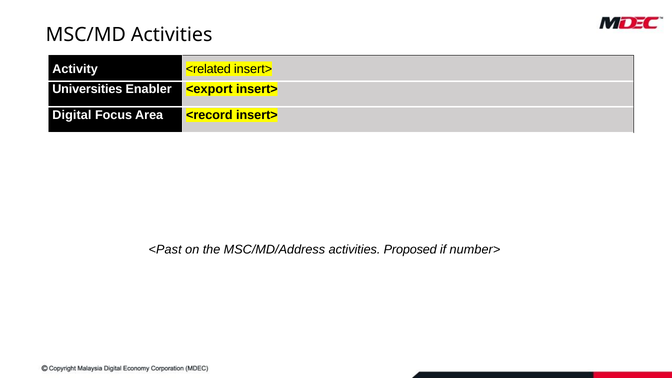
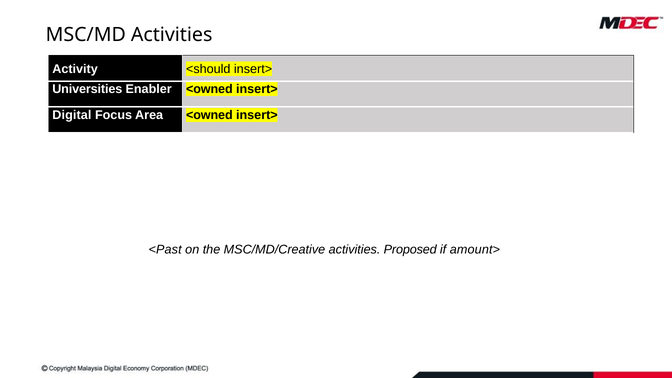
<related: <related -> <should (208, 69)
Enabler <export: <export -> <owned (209, 89)
Area <record: <record -> <owned (209, 115)
MSC/MD/Address: MSC/MD/Address -> MSC/MD/Creative (274, 250)
number>: number> -> amount> (475, 250)
